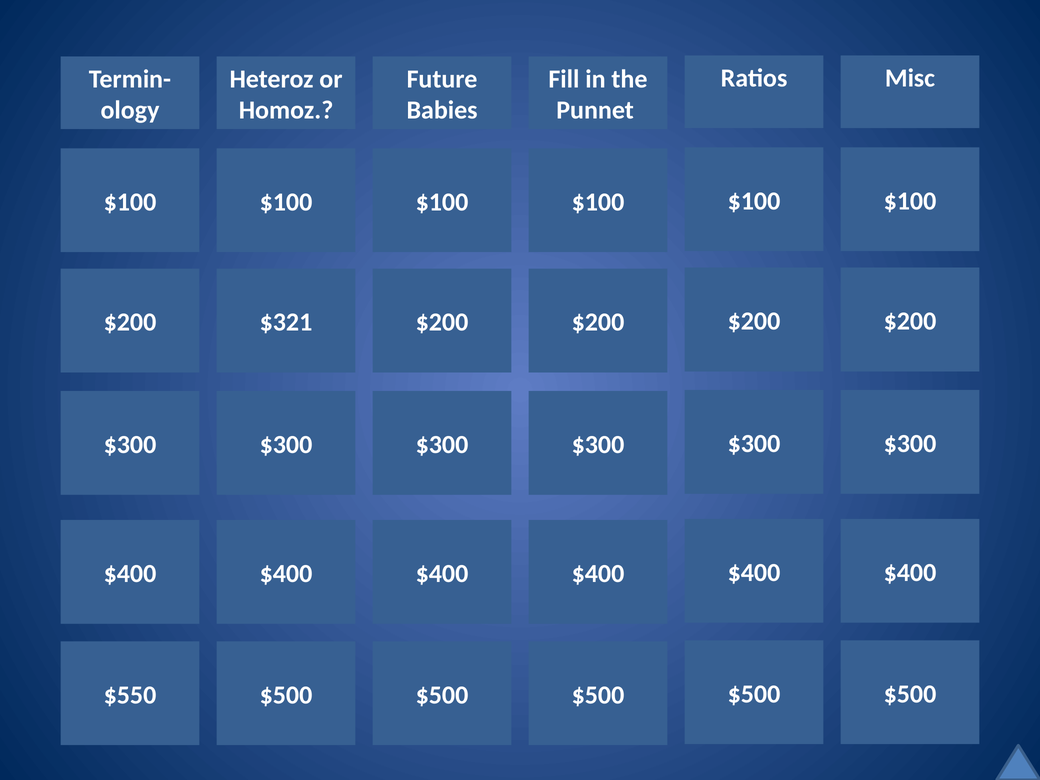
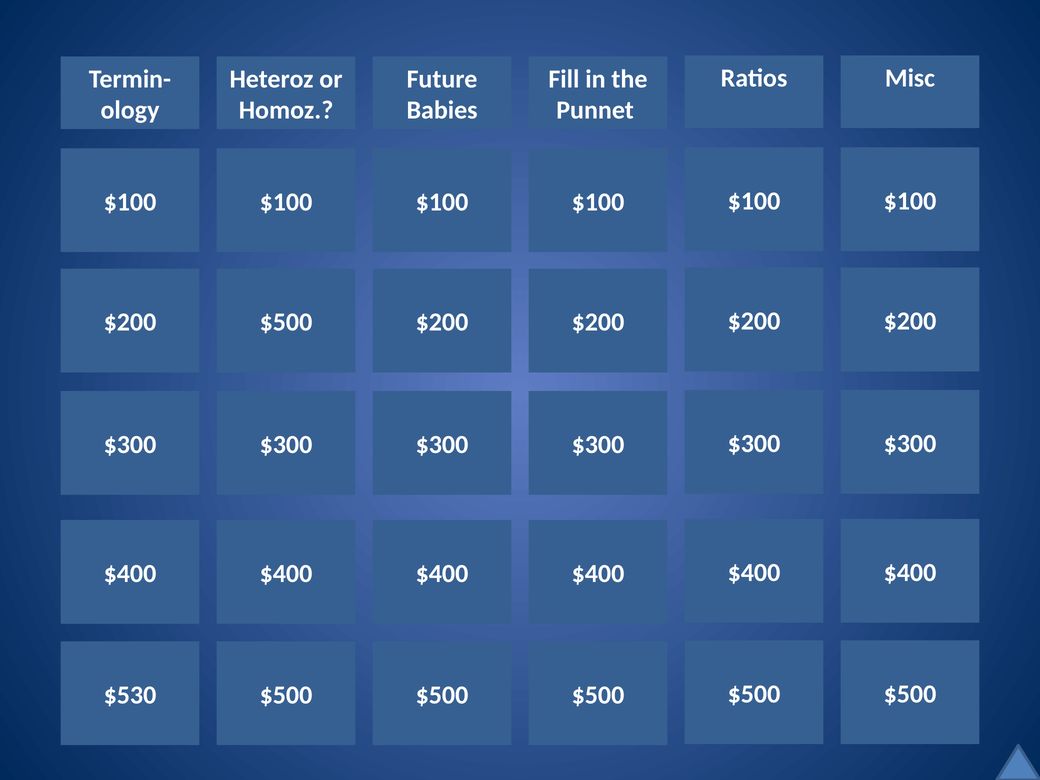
$200 $321: $321 -> $500 (286, 322)
$550: $550 -> $530 (130, 695)
